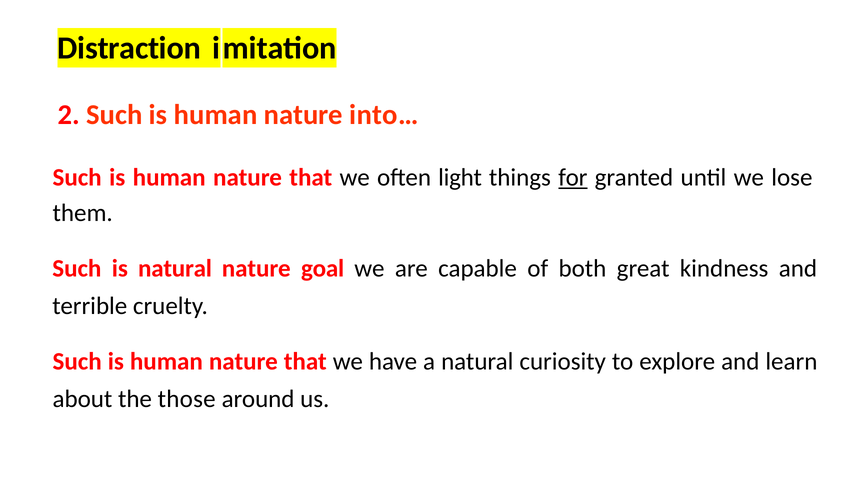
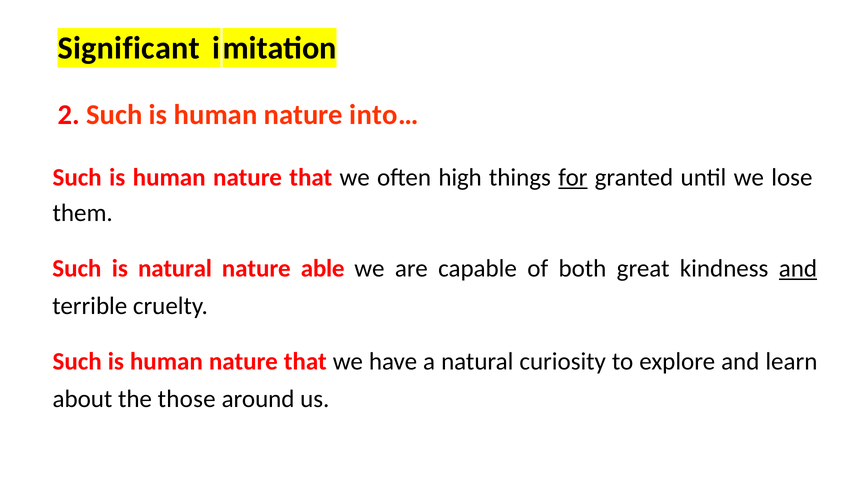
Distraction: Distraction -> Significant (129, 48)
light: light -> high (460, 177)
goal: goal -> able (323, 269)
and underline: none -> present (798, 269)
